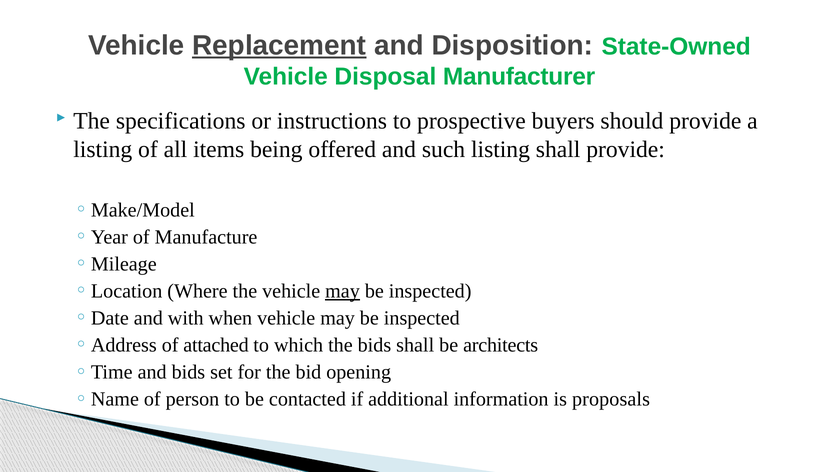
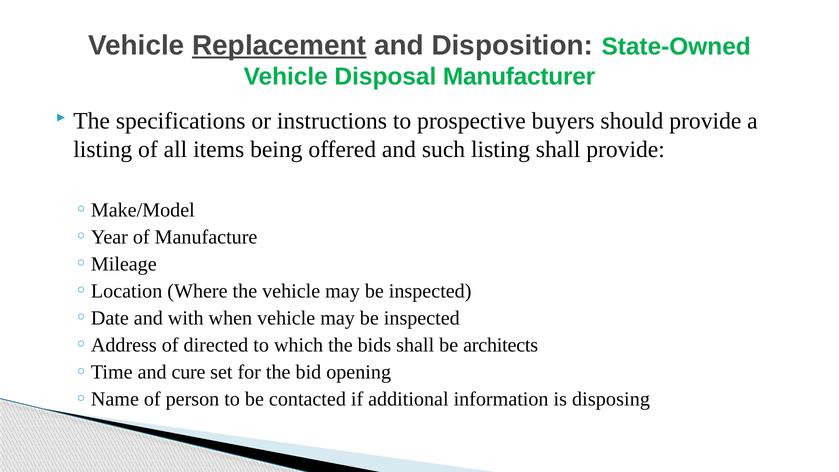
may underline: present -> none (343, 291)
attached: attached -> directed (216, 345)
and bids: bids -> cure (189, 372)
proposals: proposals -> disposing (611, 399)
